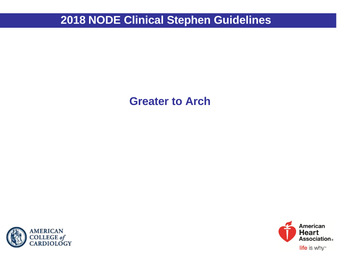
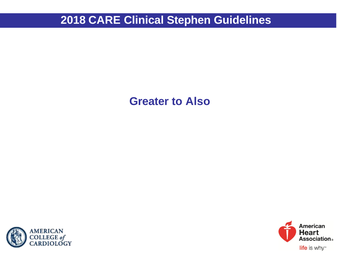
NODE: NODE -> CARE (105, 20)
Arch: Arch -> Also (198, 101)
